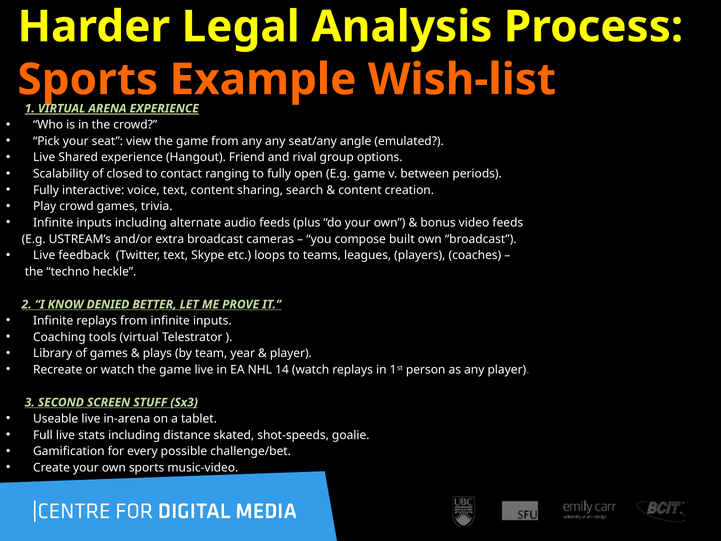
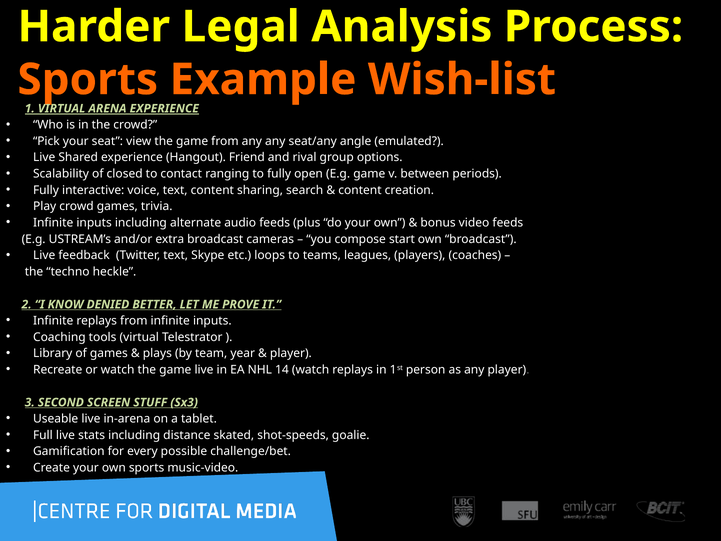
built: built -> start (402, 239)
